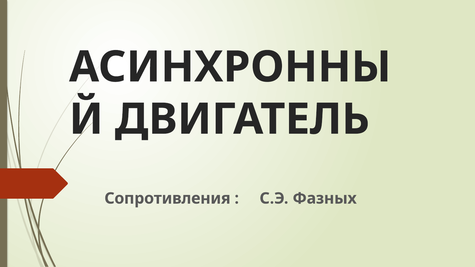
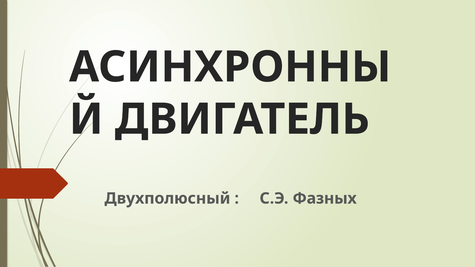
Сопротивления: Сопротивления -> Двухполюсный (167, 199)
